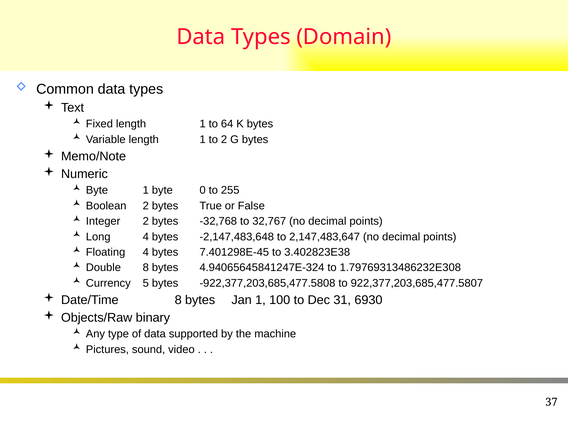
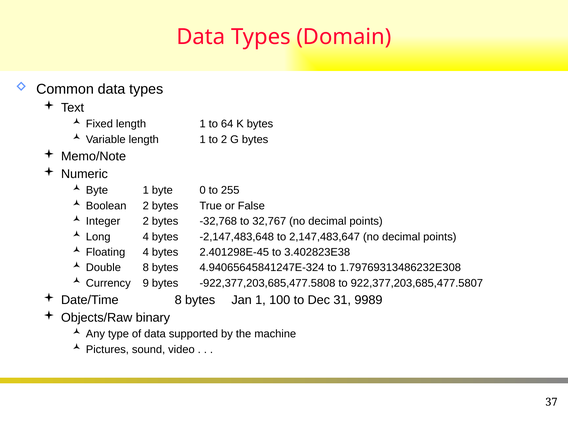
7.401298E-45: 7.401298E-45 -> 2.401298E-45 (234, 252)
5: 5 -> 9 (146, 283)
6930: 6930 -> 9989 (368, 300)
